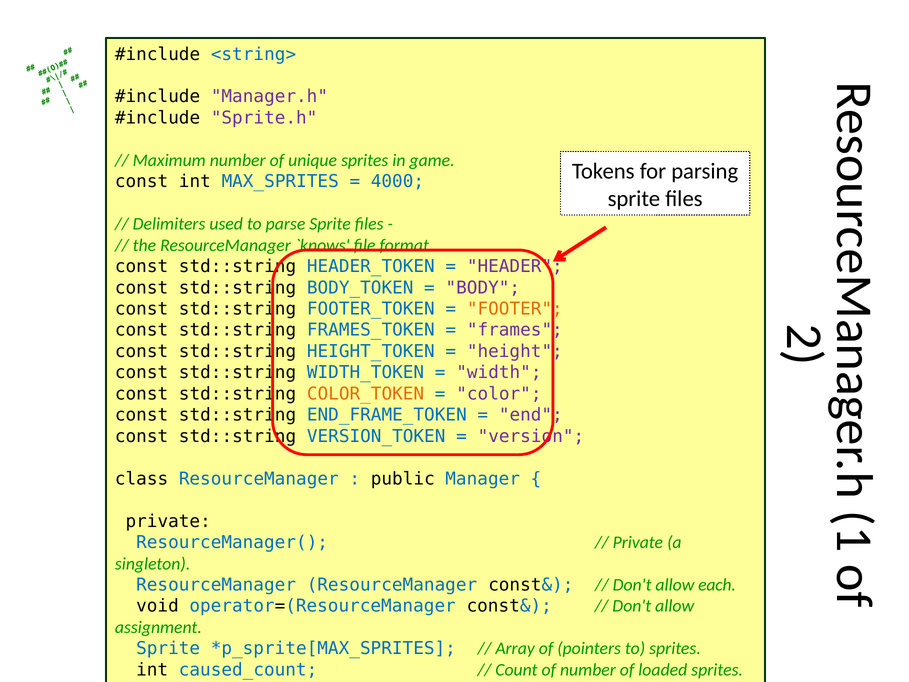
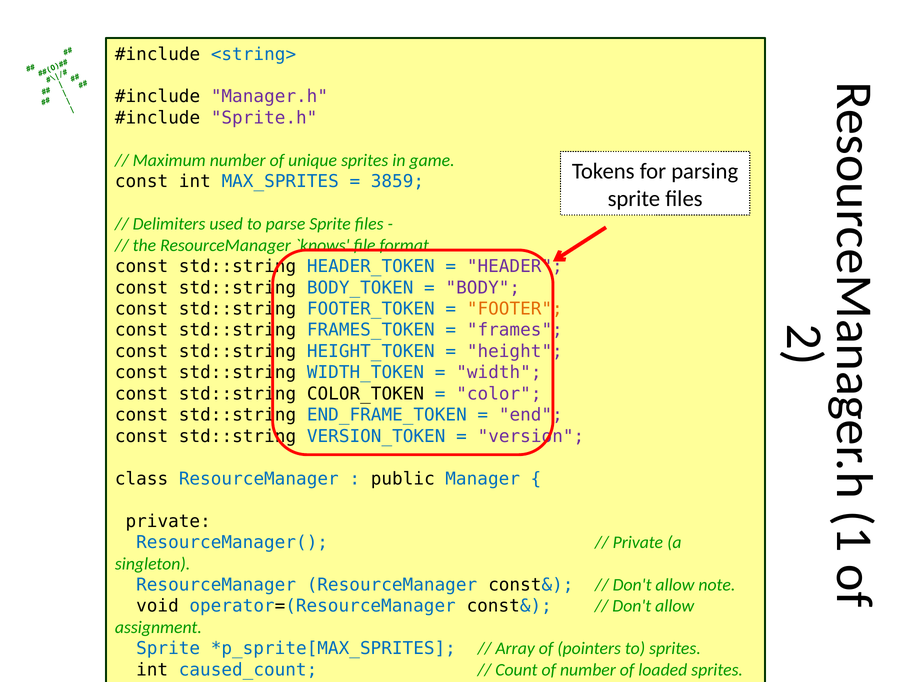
4000: 4000 -> 3859 (397, 181)
COLOR_TOKEN colour: orange -> black (366, 394)
each: each -> note (717, 585)
